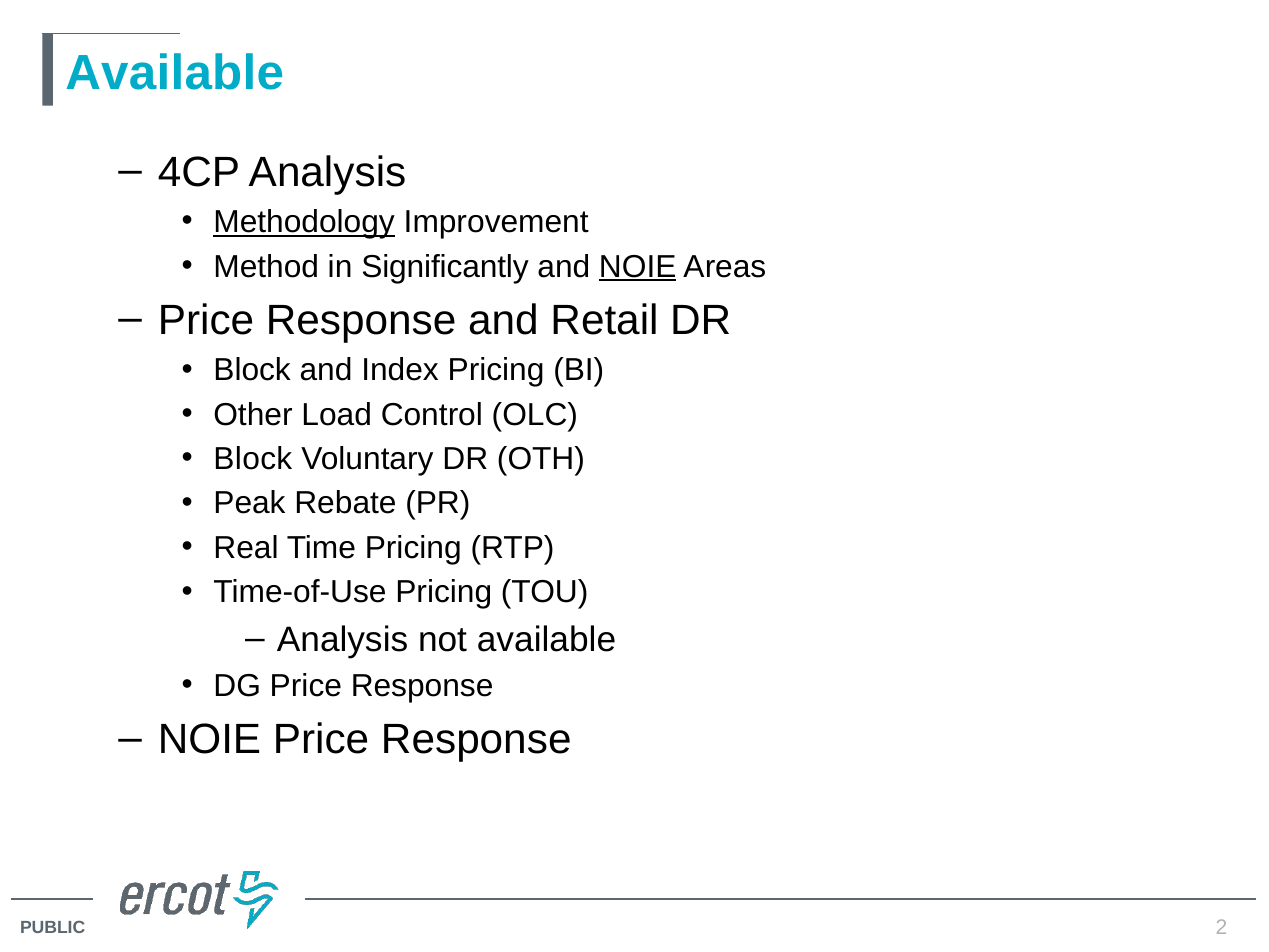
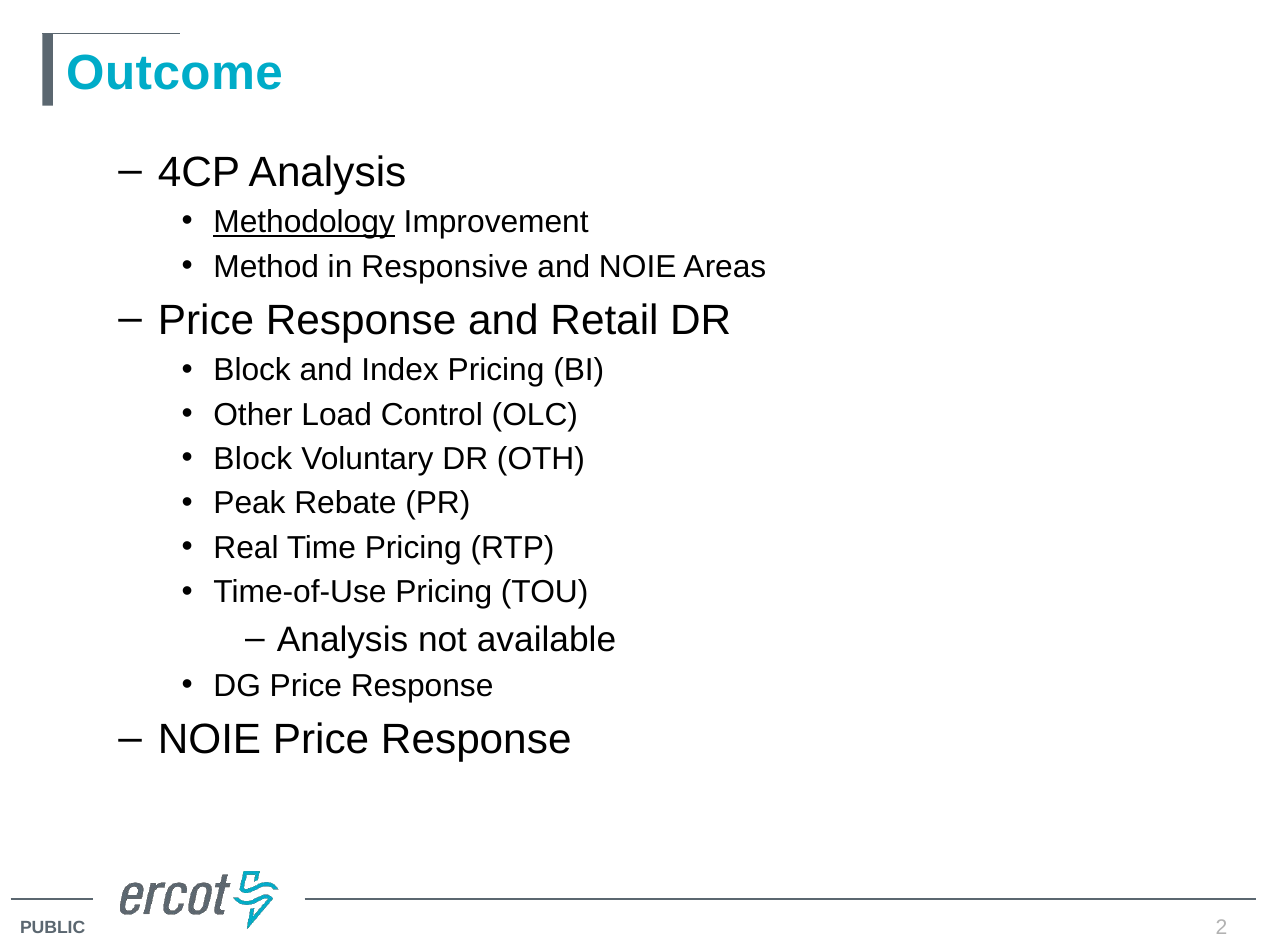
Available: Available -> Outcome (175, 73)
Significantly: Significantly -> Responsive (445, 267)
NOIE underline: present -> none (638, 267)
